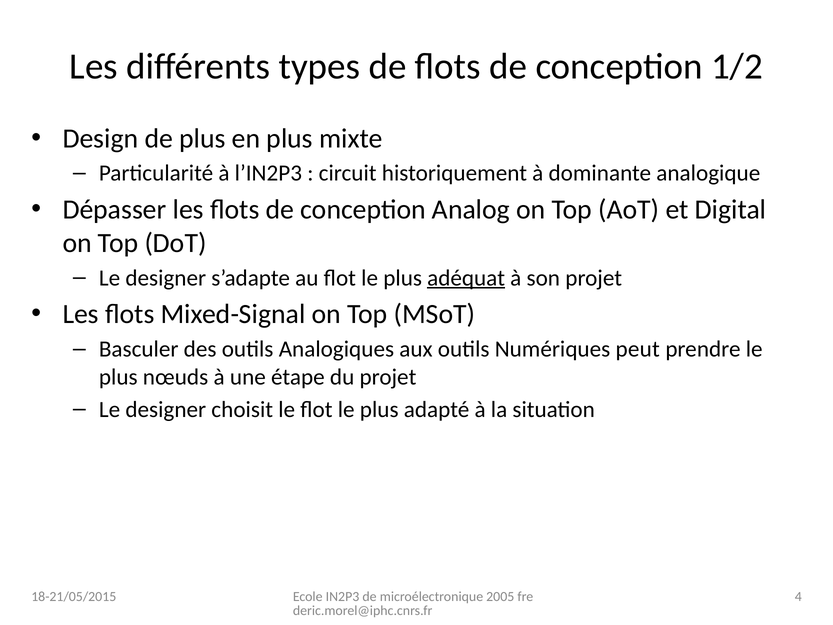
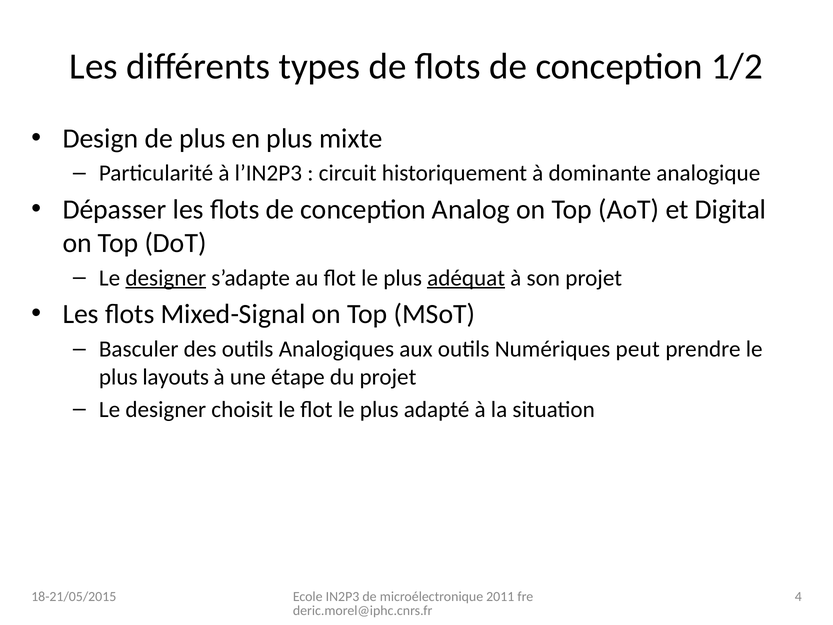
designer underline: none -> present (166, 278)
nœuds: nœuds -> layouts (176, 377)
2005: 2005 -> 2011 (500, 596)
